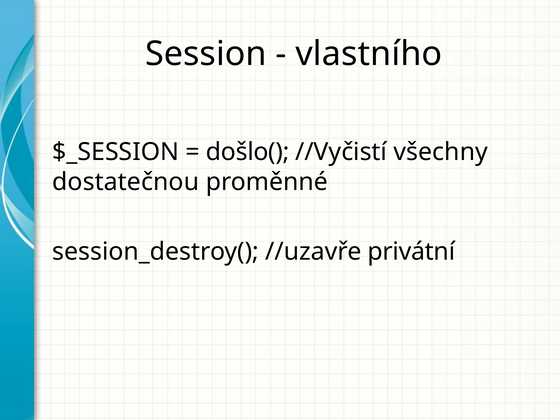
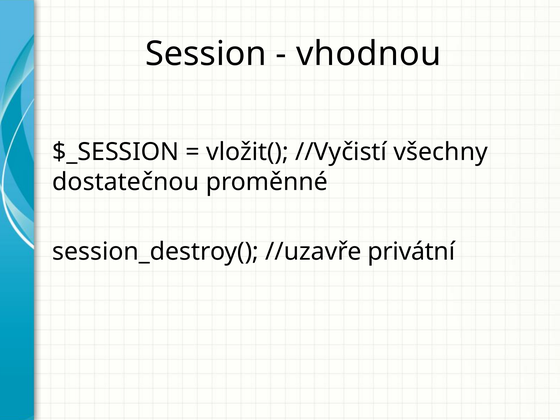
vlastního: vlastního -> vhodnou (369, 54)
došlo(: došlo( -> vložit( (248, 152)
